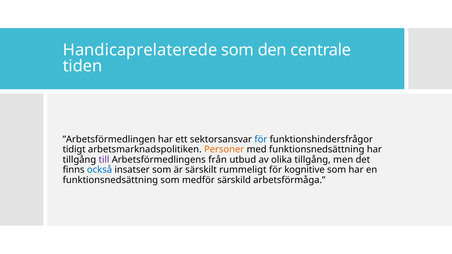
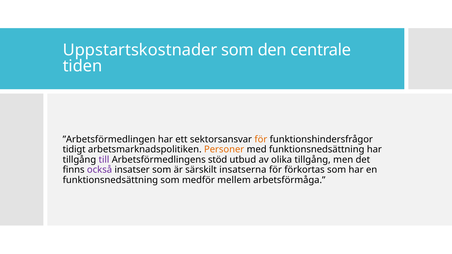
Handicaprelaterede: Handicaprelaterede -> Uppstartskostnader (140, 50)
för colour: blue -> orange (261, 139)
från: från -> stöd (218, 160)
också colour: blue -> purple (100, 170)
rummeligt: rummeligt -> insatserna (243, 170)
kognitive: kognitive -> förkortas (305, 170)
särskild: särskild -> mellem (234, 180)
